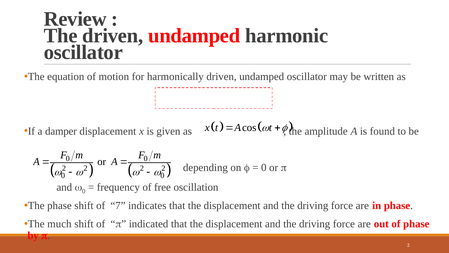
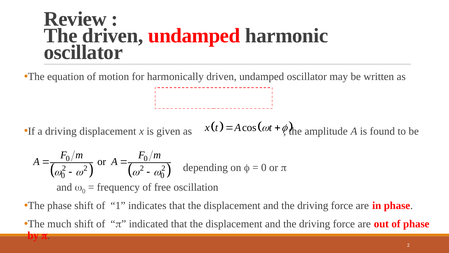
a damper: damper -> driving (61, 131)
7: 7 -> 1 (118, 205)
